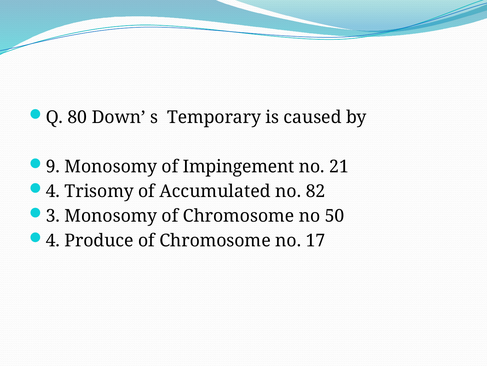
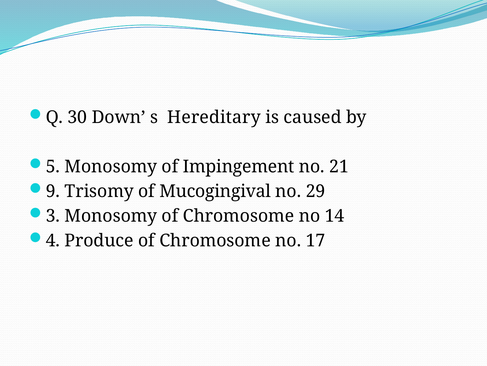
80: 80 -> 30 (77, 117)
Temporary: Temporary -> Hereditary (214, 117)
9: 9 -> 5 (53, 166)
4: 4 -> 9 (53, 191)
Accumulated: Accumulated -> Mucogingival (215, 191)
82: 82 -> 29 (316, 191)
50: 50 -> 14 (335, 216)
